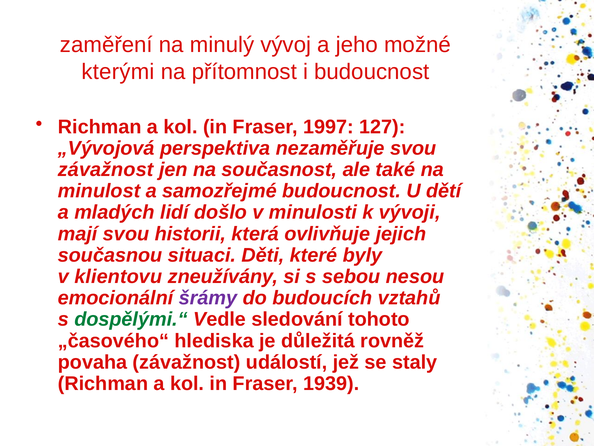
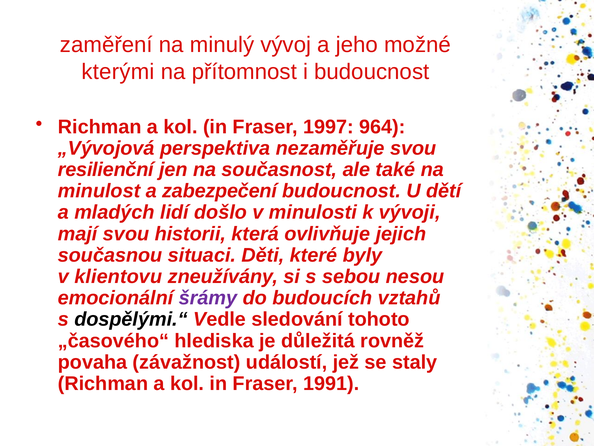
127: 127 -> 964 (382, 127)
závažnost: závažnost -> resilienční (106, 169)
samozřejmé: samozřejmé -> zabezpečení (220, 191)
dospělými.“ colour: green -> black (131, 319)
1939: 1939 -> 1991 (331, 383)
